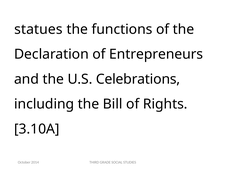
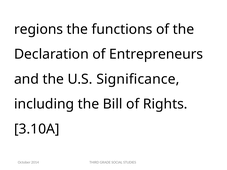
statues: statues -> regions (39, 29)
Celebrations: Celebrations -> Significance (138, 79)
